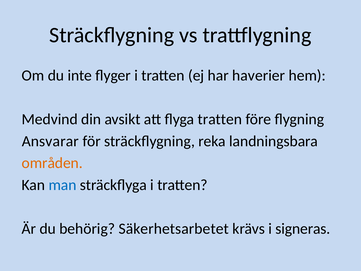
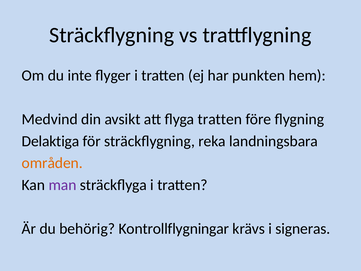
haverier: haverier -> punkten (259, 75)
Ansvarar: Ansvarar -> Delaktiga (50, 141)
man colour: blue -> purple (63, 185)
Säkerhetsarbetet: Säkerhetsarbetet -> Kontrollflygningar (174, 229)
